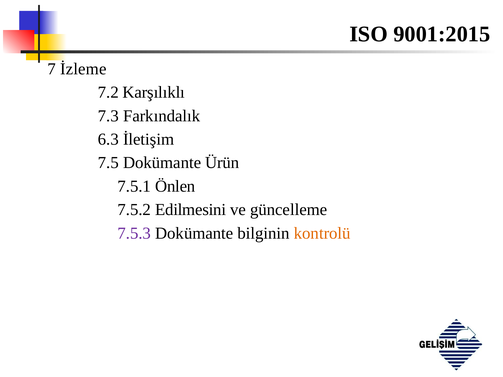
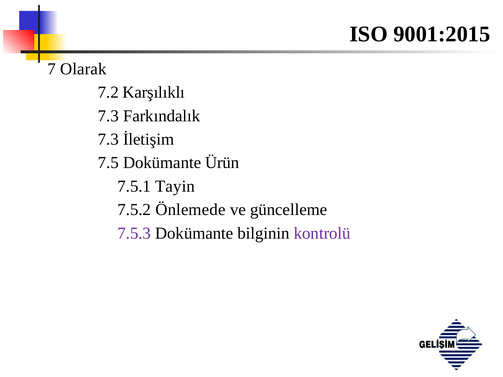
İzleme: İzleme -> Olarak (83, 69)
6.3: 6.3 -> 7.3 (108, 139)
Önlen: Önlen -> Tayin (175, 186)
Edilmesini: Edilmesini -> Önlemede (190, 210)
kontrolü colour: orange -> purple (322, 233)
